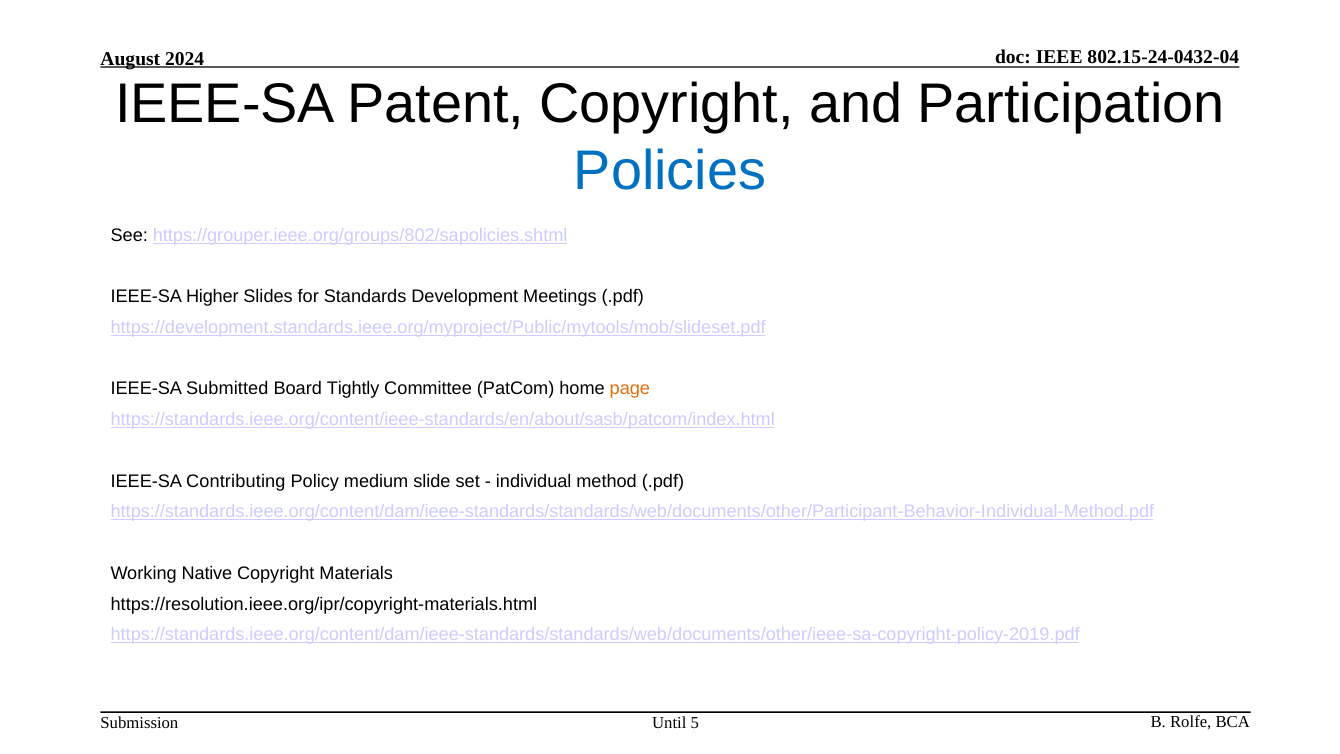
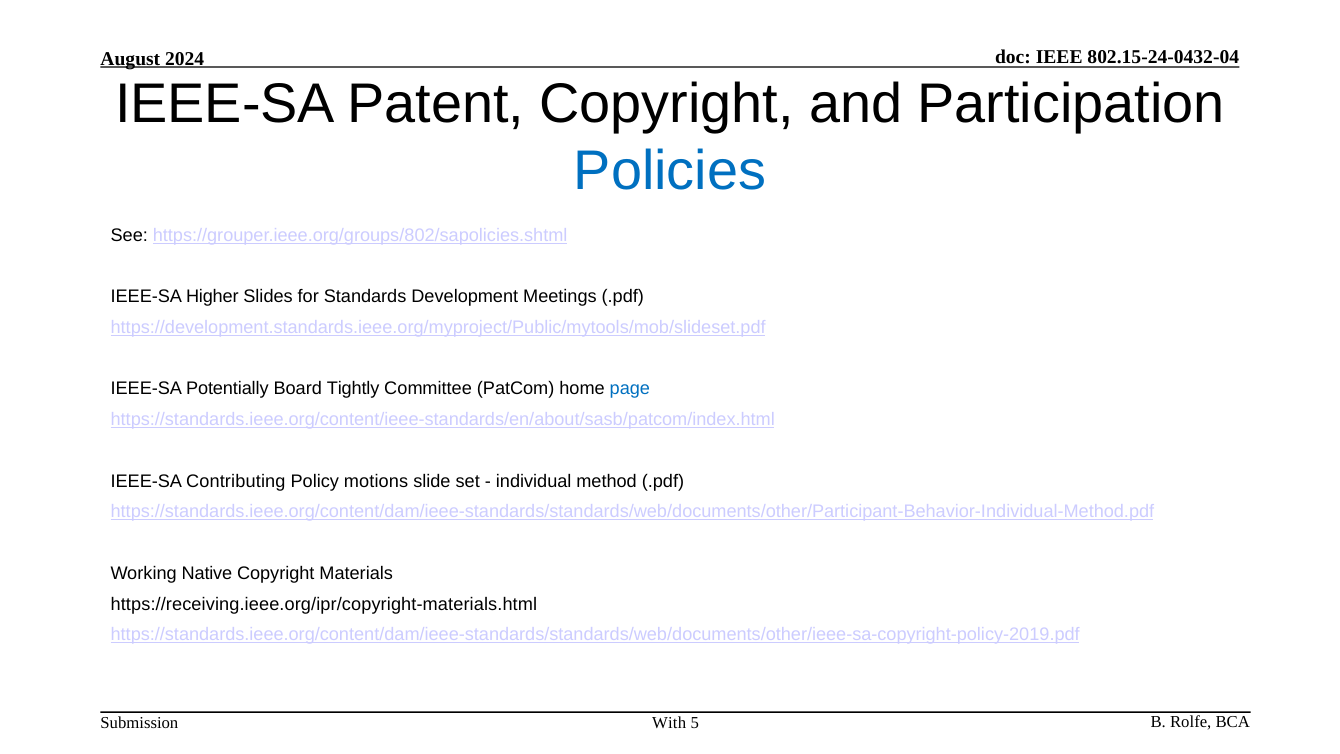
Submitted: Submitted -> Potentially (227, 389)
page colour: orange -> blue (630, 389)
medium: medium -> motions (376, 481)
https://resolution.ieee.org/ipr/copyright-materials.html: https://resolution.ieee.org/ipr/copyright-materials.html -> https://receiving.ieee.org/ipr/copyright-materials.html (324, 604)
Until: Until -> With (669, 723)
